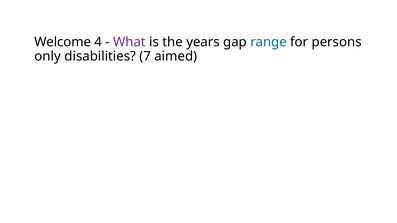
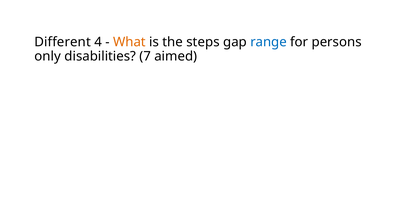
Welcome: Welcome -> Different (63, 42)
What colour: purple -> orange (129, 42)
years: years -> steps (203, 42)
